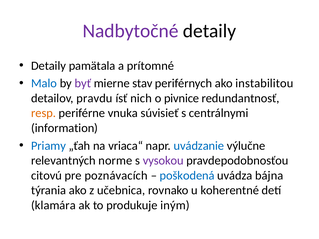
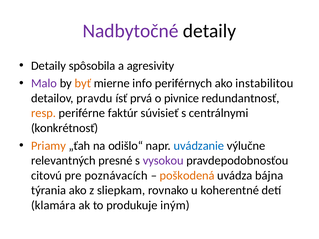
pamätala: pamätala -> spôsobila (92, 66)
prítomné: prítomné -> agresivity (151, 66)
Malo colour: blue -> purple (44, 83)
byť colour: purple -> orange (83, 83)
stav: stav -> info (142, 83)
nich: nich -> prvá (141, 98)
vnuka: vnuka -> faktúr (123, 113)
information: information -> konkrétnosť (65, 128)
Priamy colour: blue -> orange (49, 146)
vriaca“: vriaca“ -> odišlo“ (126, 146)
norme: norme -> presné (116, 161)
poškodená colour: blue -> orange (187, 176)
učebnica: učebnica -> sliepkam (121, 191)
